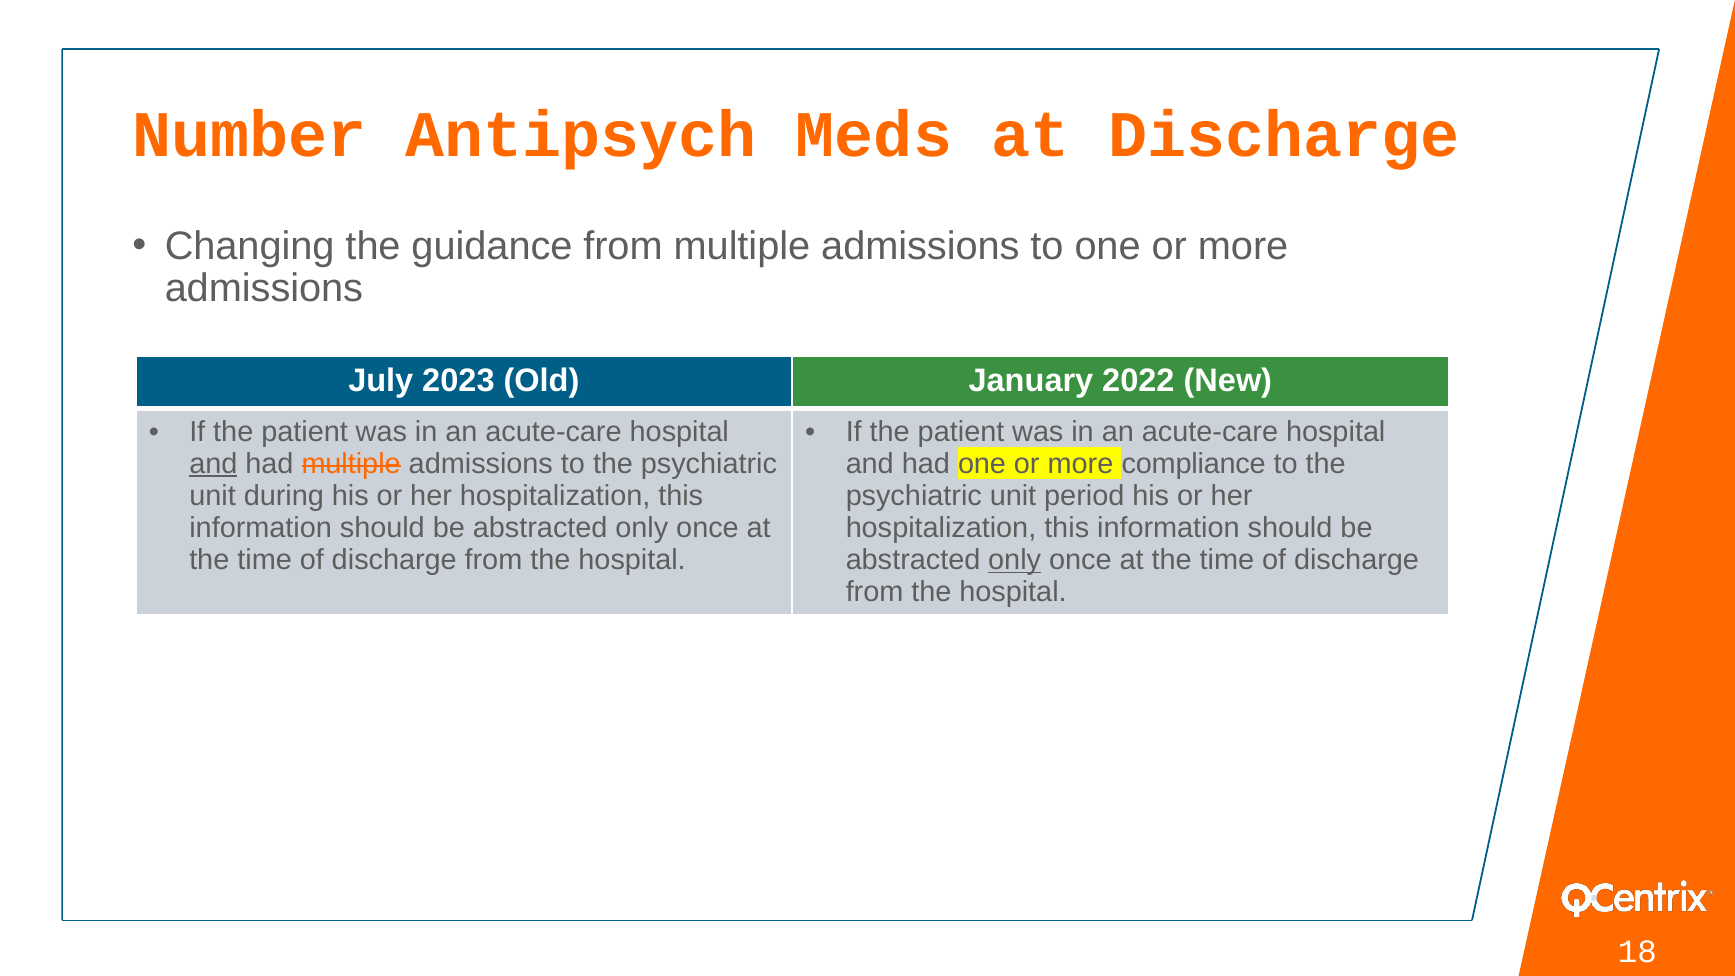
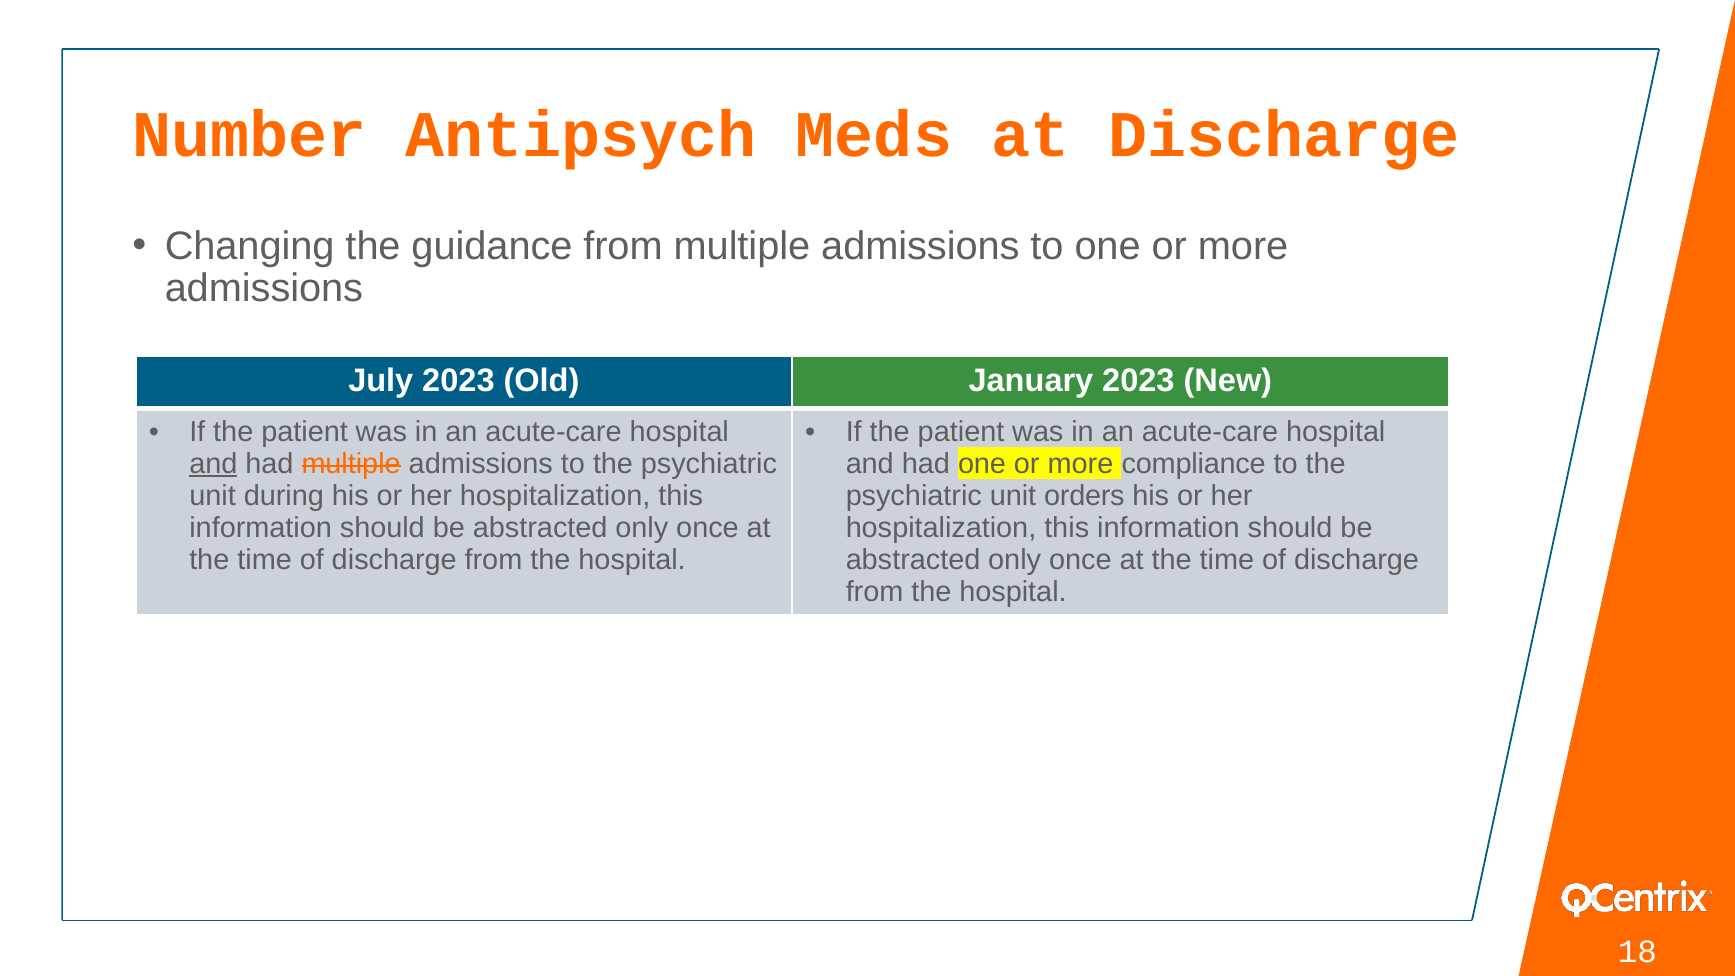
January 2022: 2022 -> 2023 (1138, 381)
period: period -> orders (1084, 496)
only underline: present -> none (1015, 560)
